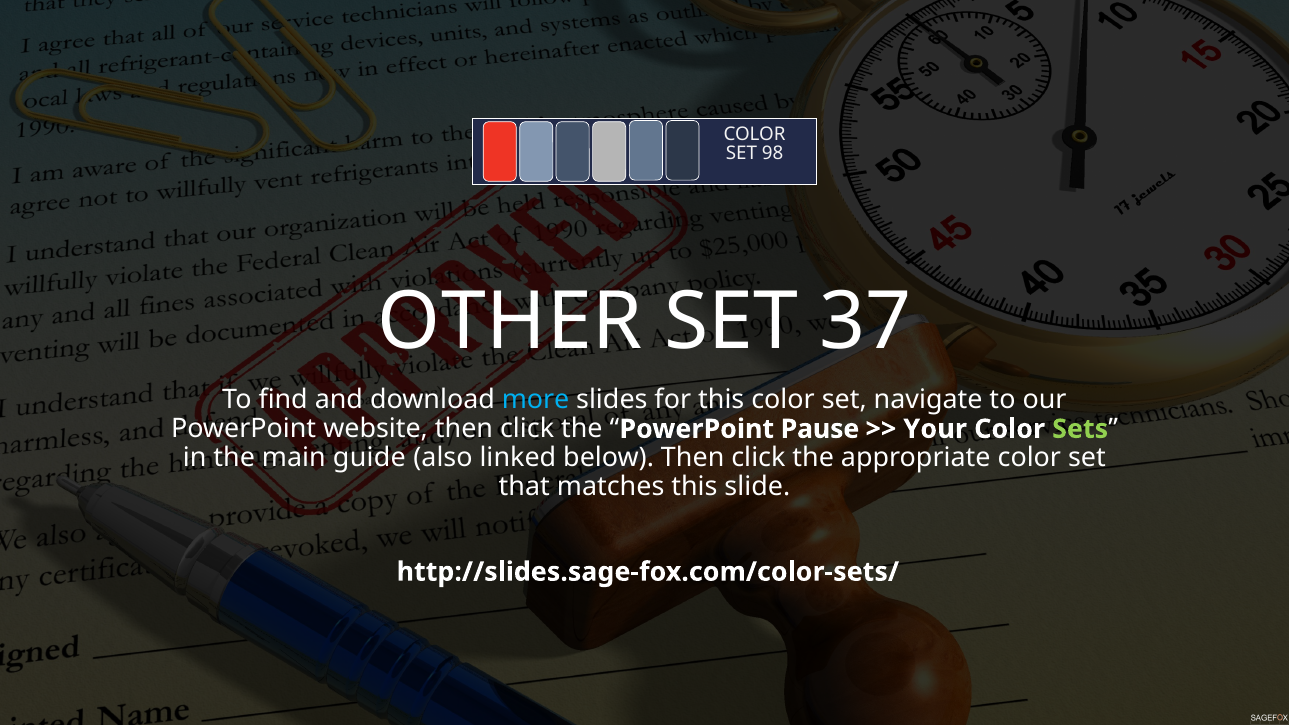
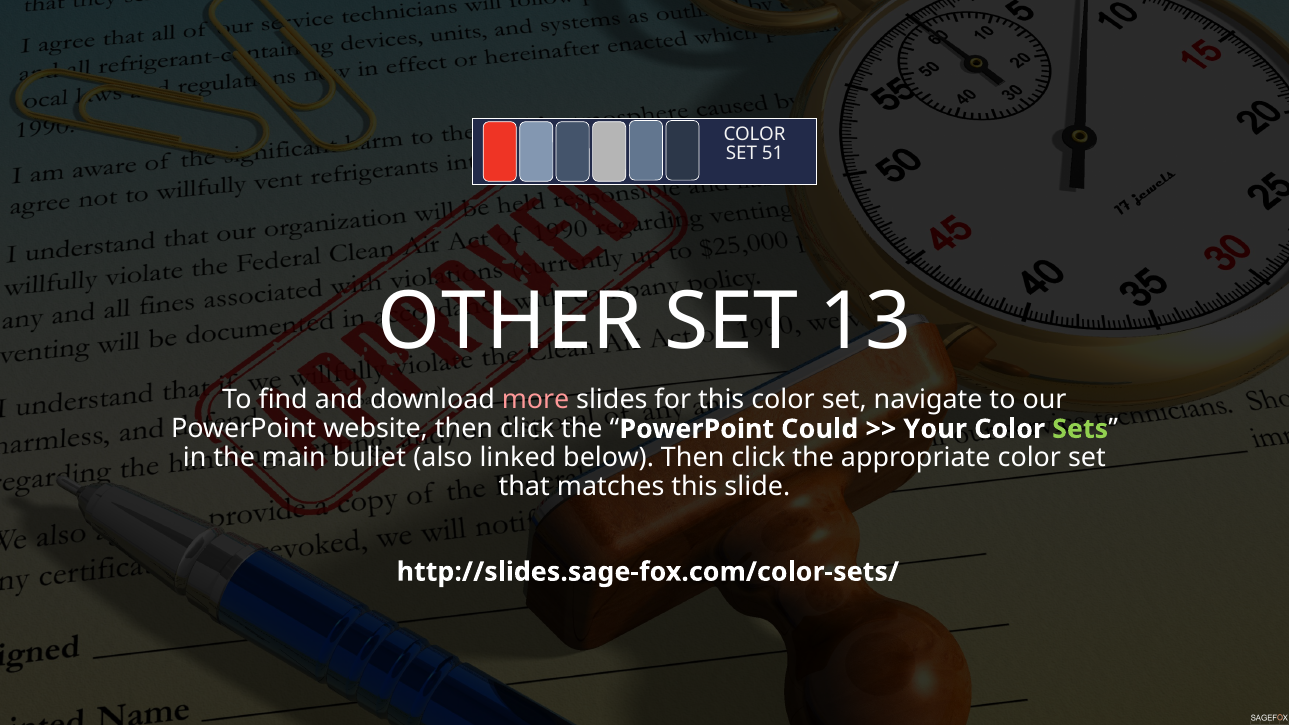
98: 98 -> 51 (773, 153)
37: 37 -> 13 (865, 322)
more colour: light blue -> pink (536, 400)
Pause: Pause -> Could (820, 429)
guide: guide -> bullet (369, 458)
